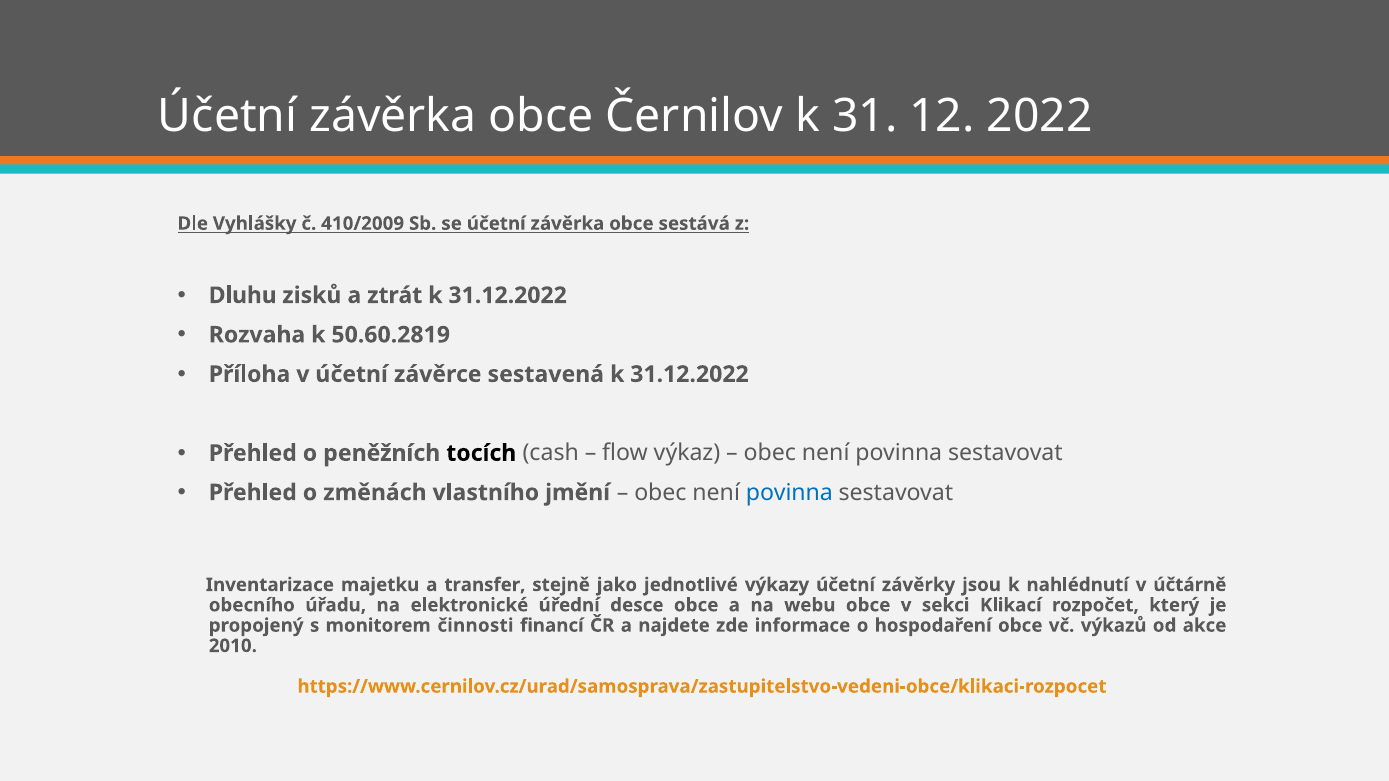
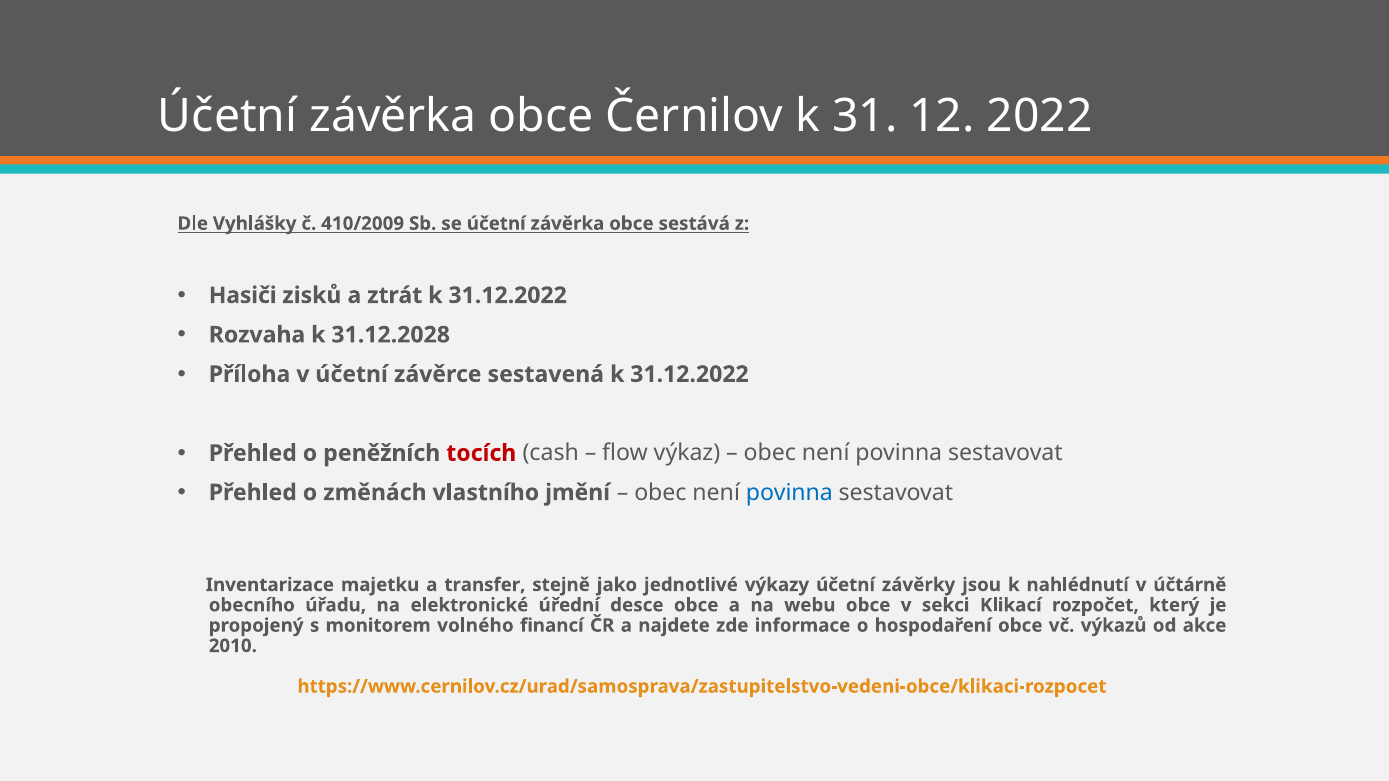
Dluhu: Dluhu -> Hasiči (243, 295)
50.60.2819: 50.60.2819 -> 31.12.2028 (391, 335)
tocích colour: black -> red (481, 453)
činnosti: činnosti -> volného (475, 626)
